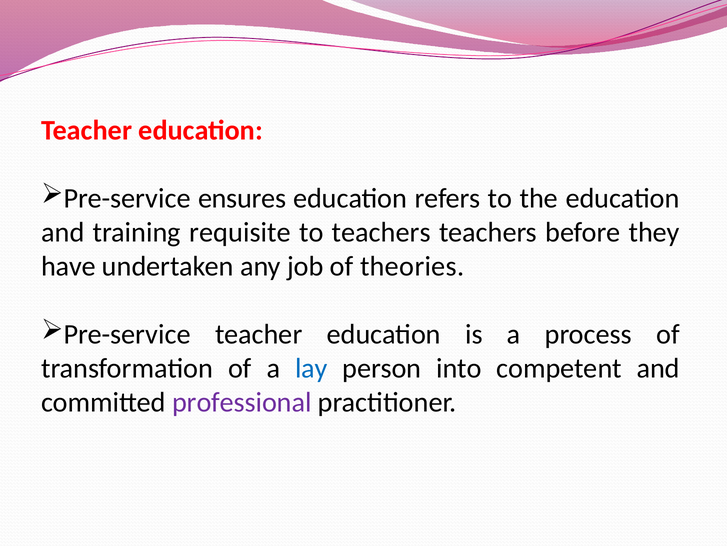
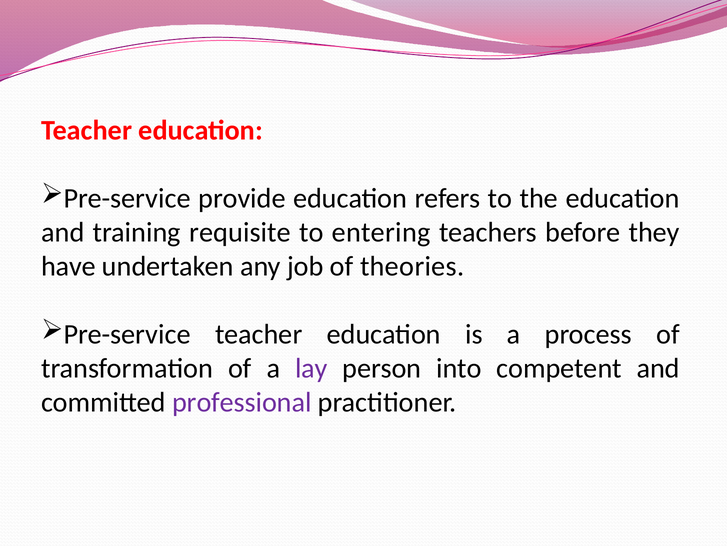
ensures: ensures -> provide (242, 198)
to teachers: teachers -> entering (381, 232)
lay colour: blue -> purple (311, 368)
